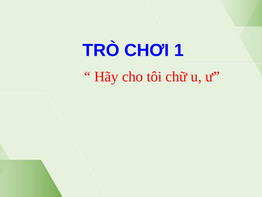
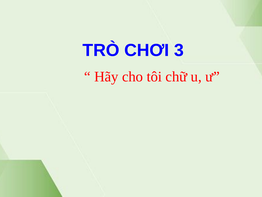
1: 1 -> 3 (179, 50)
